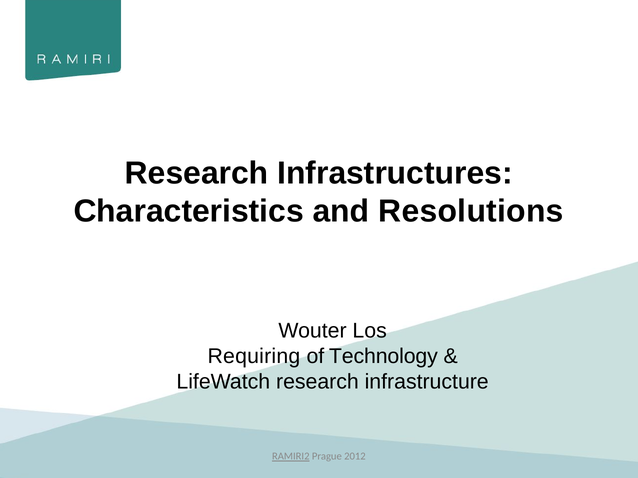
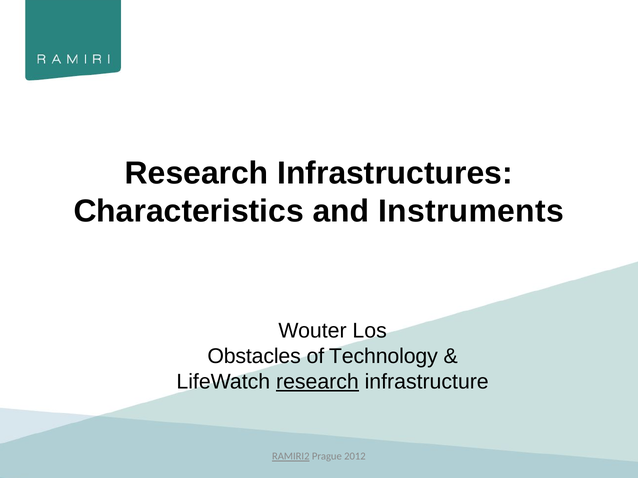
Resolutions: Resolutions -> Instruments (471, 212)
Requiring: Requiring -> Obstacles (254, 357)
research underline: none -> present (317, 382)
